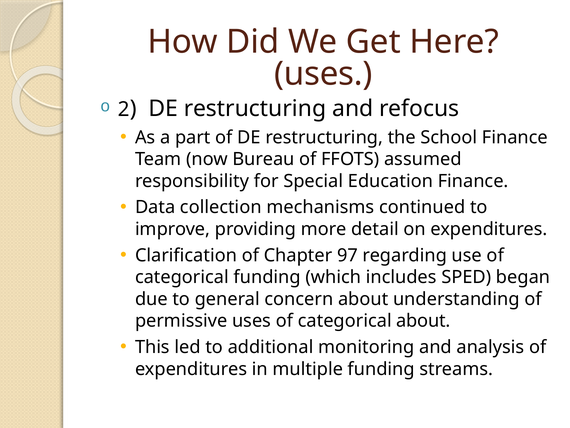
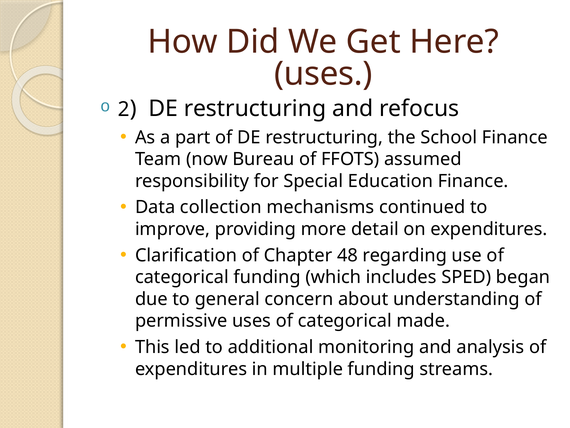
97: 97 -> 48 (347, 255)
categorical about: about -> made (423, 321)
